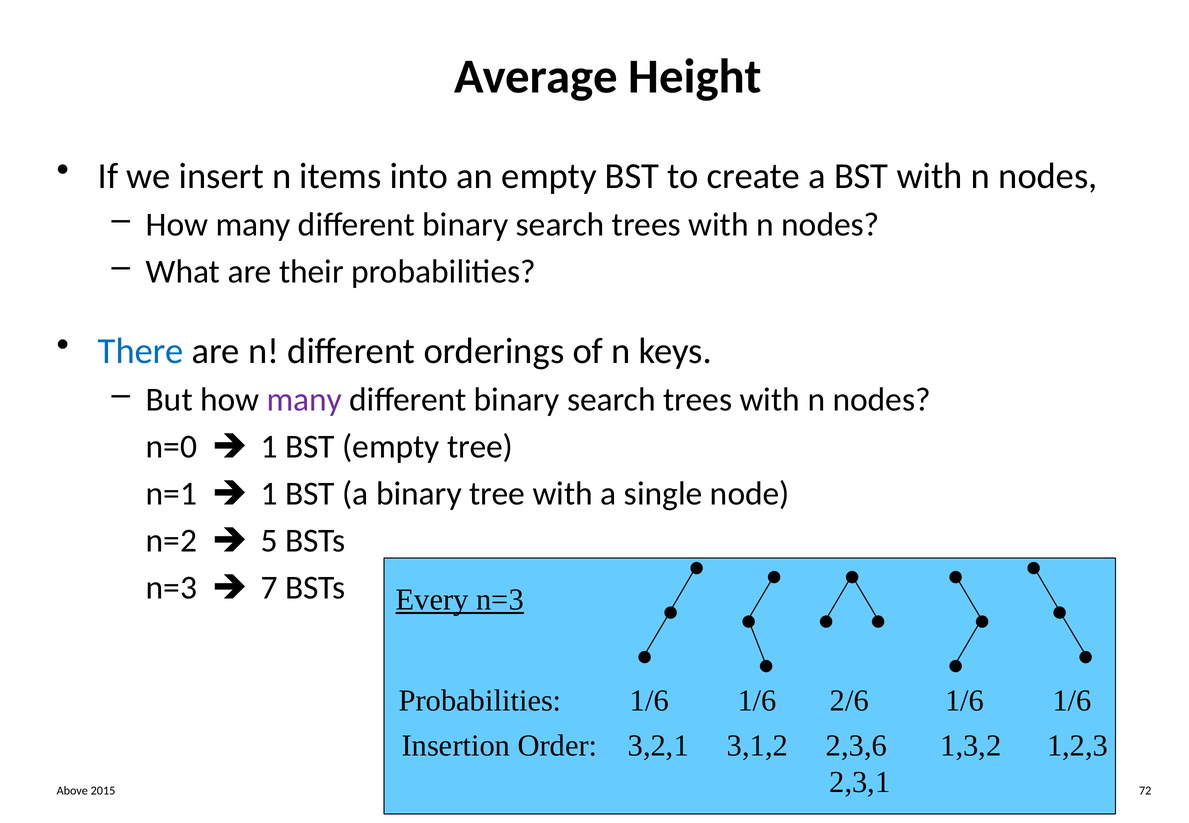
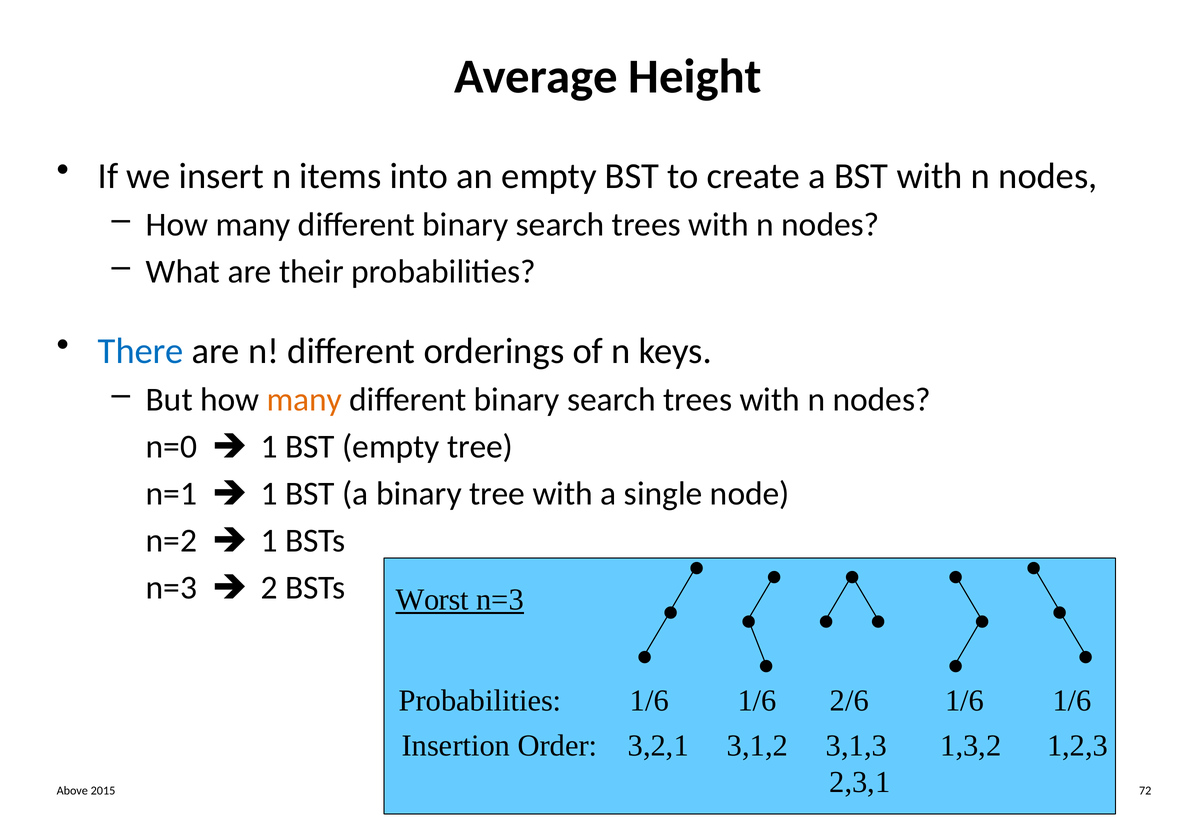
many colour: purple -> orange (304, 400)
5: 5 -> 1 (269, 541)
7: 7 -> 2 (269, 588)
Every: Every -> Worst (432, 600)
2,3,6: 2,3,6 -> 3,1,3 (857, 746)
